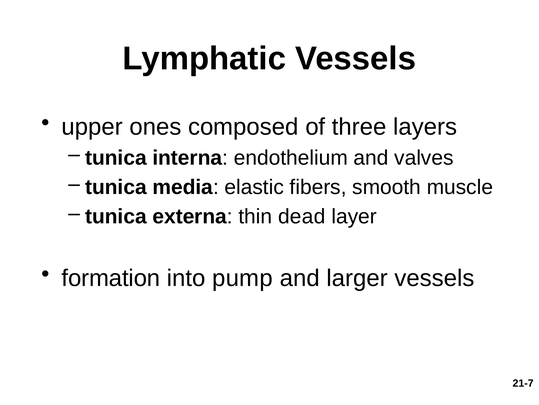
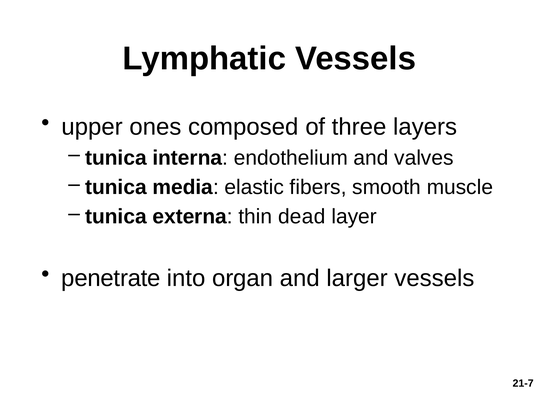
formation: formation -> penetrate (111, 278)
pump: pump -> organ (243, 278)
